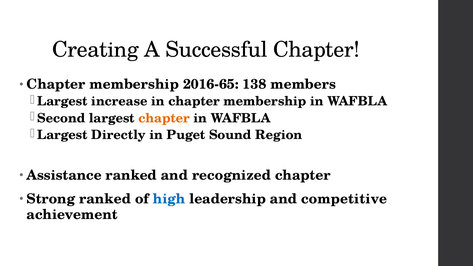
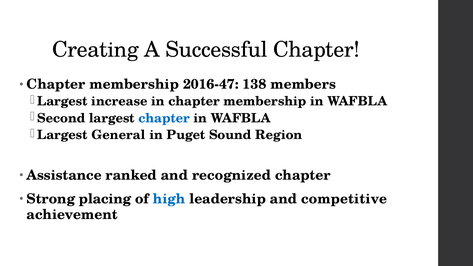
2016-65: 2016-65 -> 2016-47 (211, 84)
chapter colour: orange -> blue (164, 118)
Directly: Directly -> General (118, 135)
Strong ranked: ranked -> placing (105, 199)
